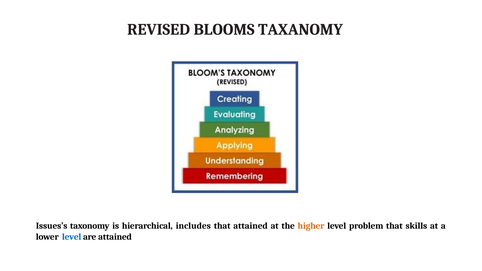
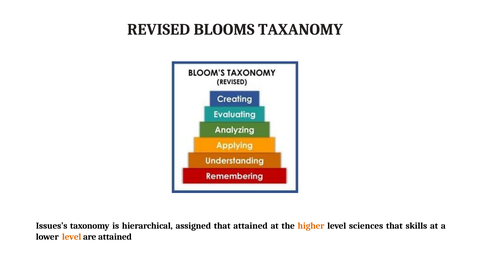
includes: includes -> assigned (193, 226)
problem: problem -> sciences (366, 226)
level colour: blue -> orange (72, 237)
